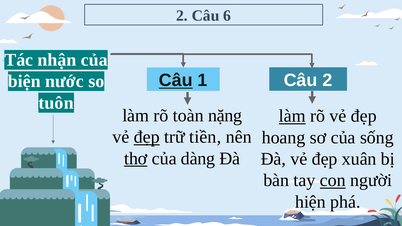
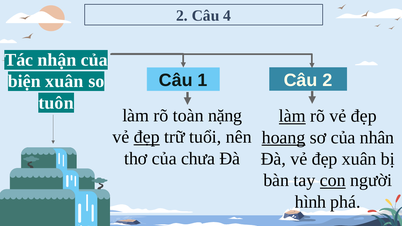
6: 6 -> 4 (227, 16)
Câu underline: present -> none (176, 80)
biện nước: nước -> xuân (64, 81)
tiền: tiền -> tuổi (205, 137)
hoang underline: none -> present (284, 138)
sống: sống -> nhân (377, 138)
thơ underline: present -> none (136, 159)
dàng: dàng -> chưa (198, 159)
hiện: hiện -> hình (311, 202)
